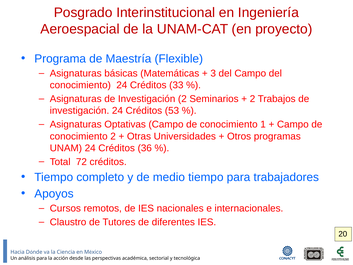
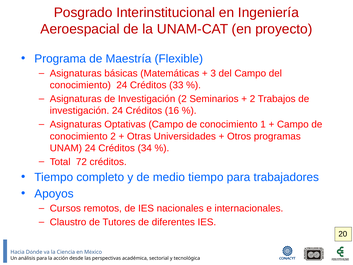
53: 53 -> 16 (172, 111)
36: 36 -> 34 (145, 148)
